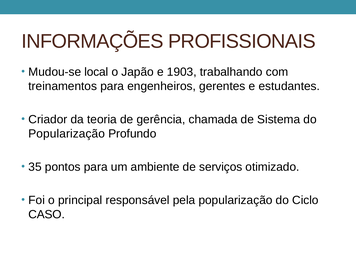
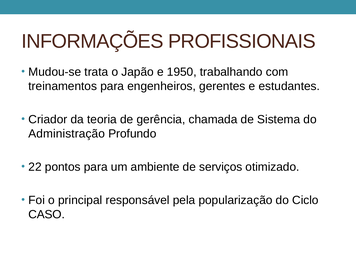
local: local -> trata (96, 72)
1903: 1903 -> 1950 (182, 72)
Popularização: Popularização -> Administração (67, 134)
35: 35 -> 22 (35, 167)
